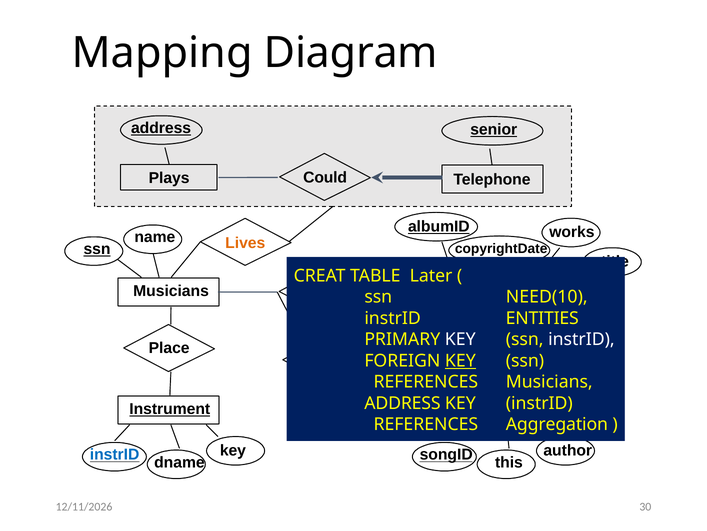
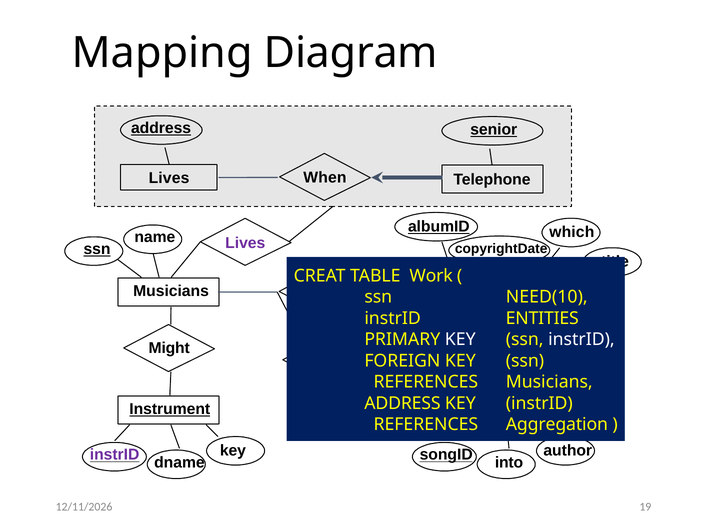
Could: Could -> When (325, 177)
Plays: Plays -> Lives (169, 178)
works: works -> which (572, 232)
Lives colour: orange -> purple (245, 243)
Later: Later -> Work (431, 275)
Place: Place -> Might (169, 347)
KEY underline: present -> none (460, 360)
instrID colour: blue -> purple (115, 454)
this: this -> into (509, 462)
30: 30 -> 19 (645, 506)
